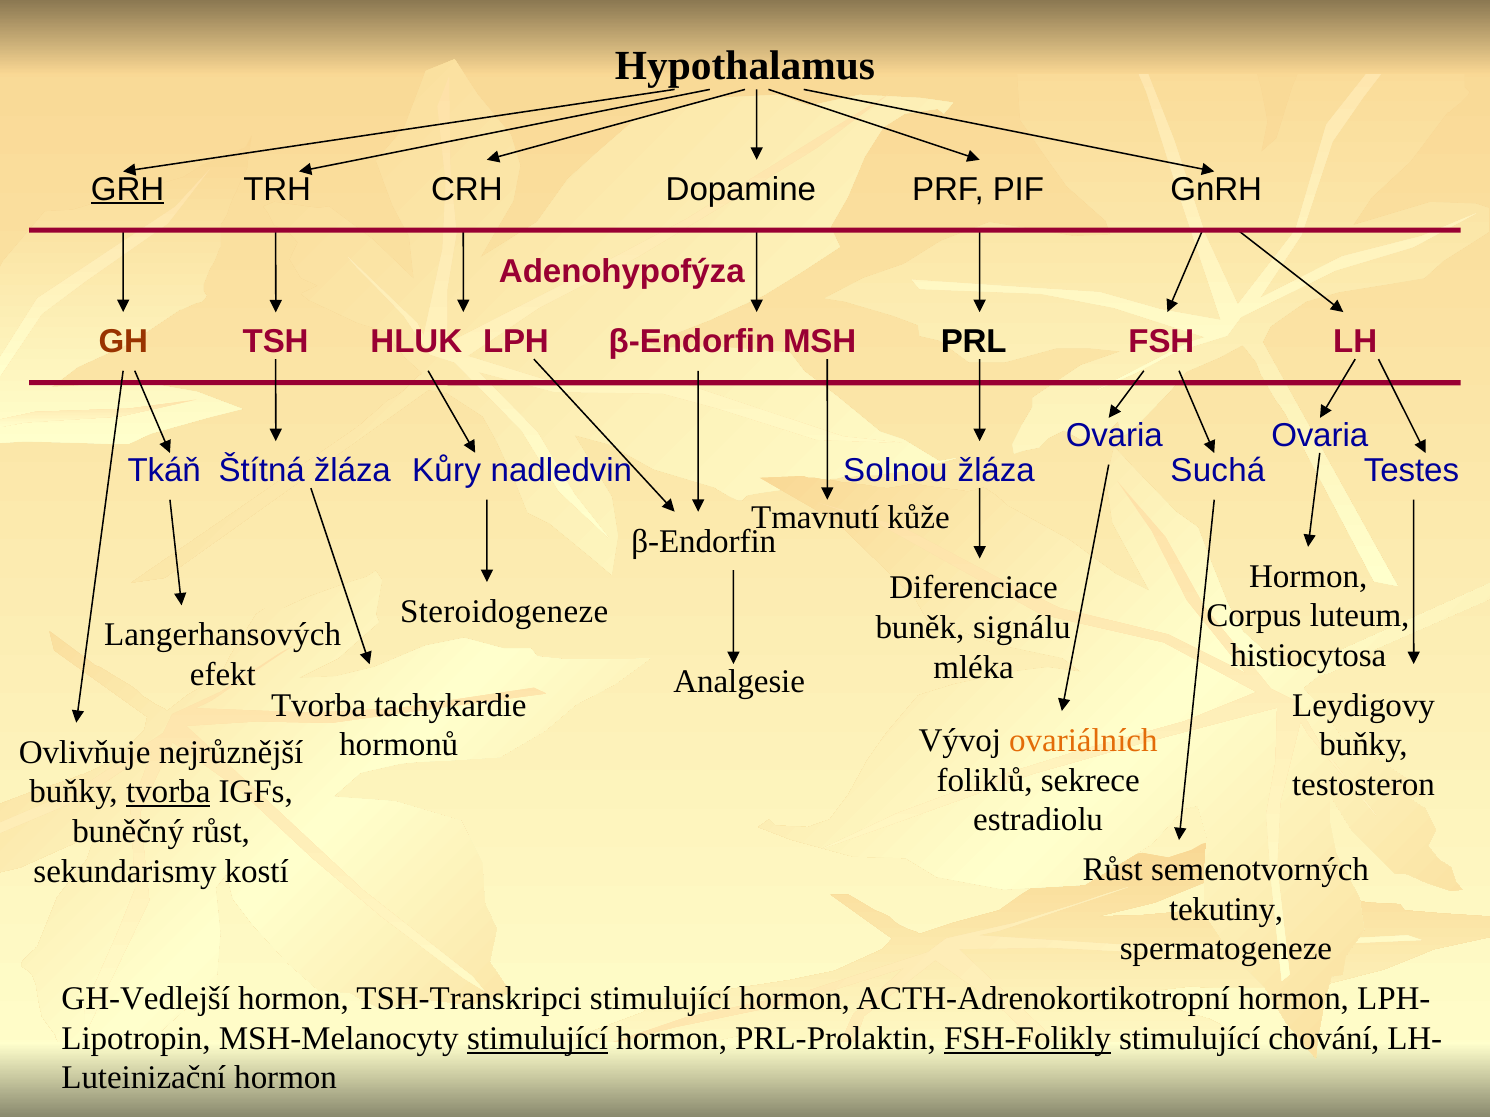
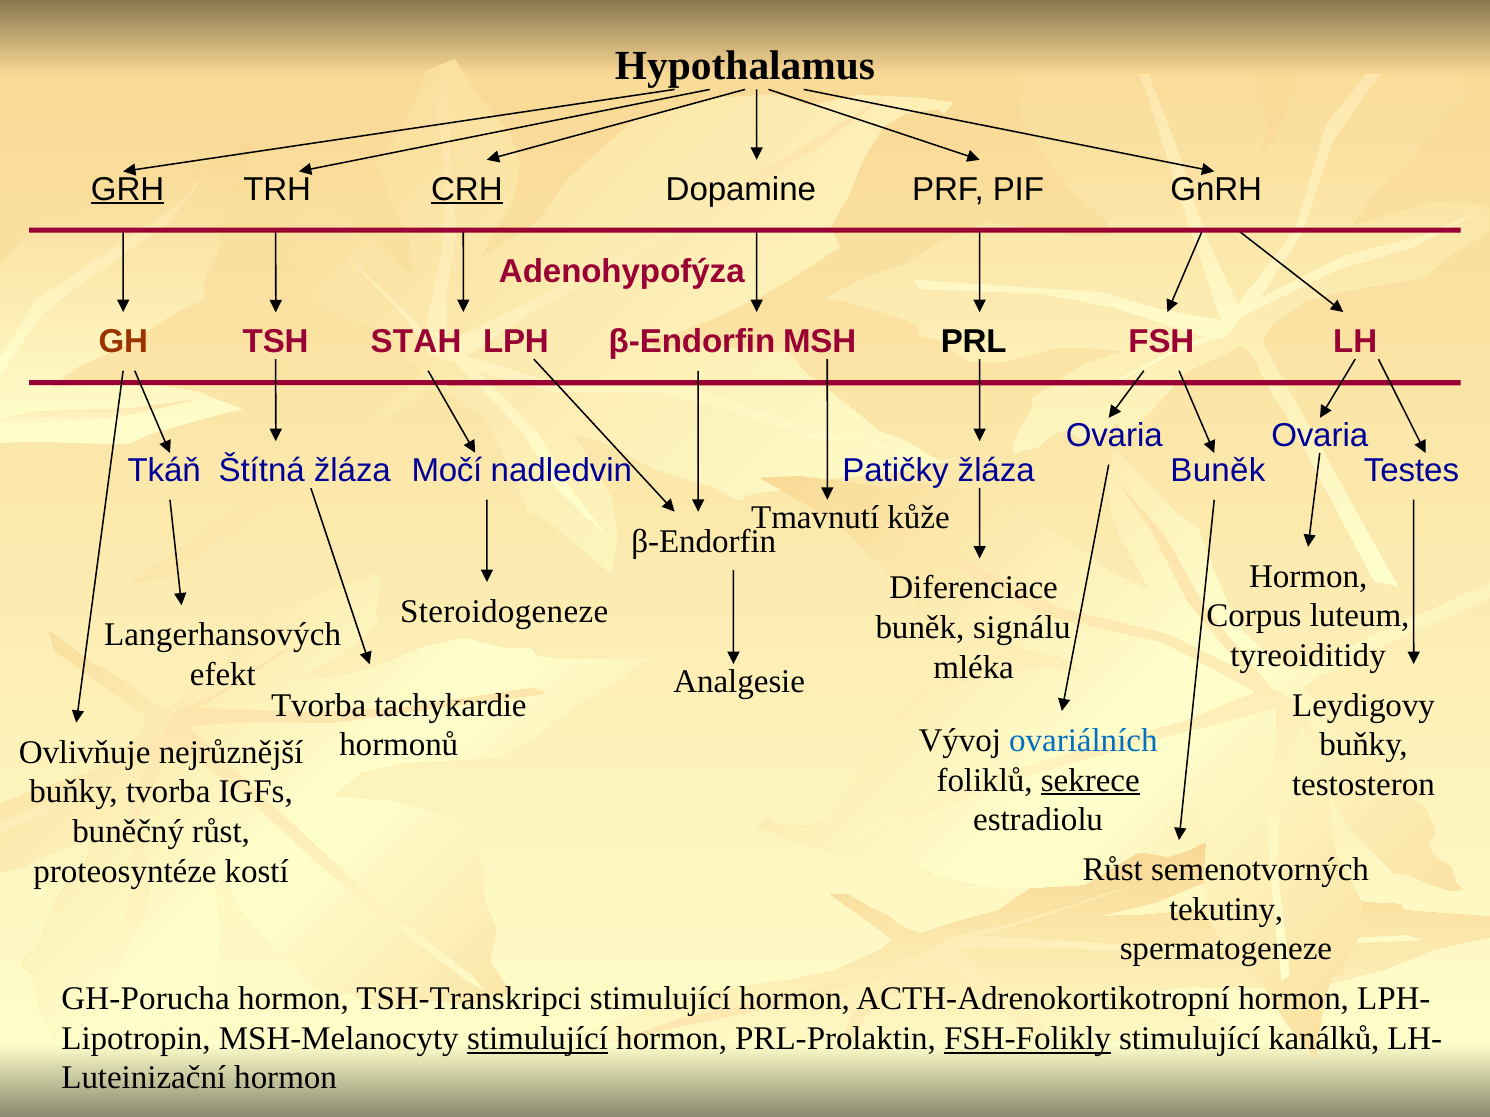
CRH underline: none -> present (467, 189)
HLUK: HLUK -> STAH (416, 342)
Kůry: Kůry -> Močí (447, 471)
Solnou: Solnou -> Patičky (896, 471)
Suchá: Suchá -> Buněk (1218, 471)
histiocytosa: histiocytosa -> tyreoiditidy (1308, 656)
ovariálních colour: orange -> blue (1083, 741)
sekrece underline: none -> present (1090, 781)
tvorba underline: present -> none (168, 792)
sekundarismy: sekundarismy -> proteosyntéze (125, 872)
GH-Vedlejší: GH-Vedlejší -> GH-Porucha (146, 999)
chování: chování -> kanálků (1324, 1039)
